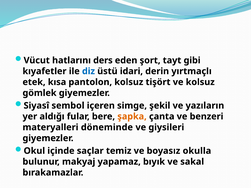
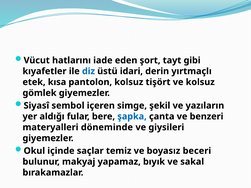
ders: ders -> iade (103, 60)
şapka colour: orange -> blue (132, 117)
okulla: okulla -> beceri (197, 151)
